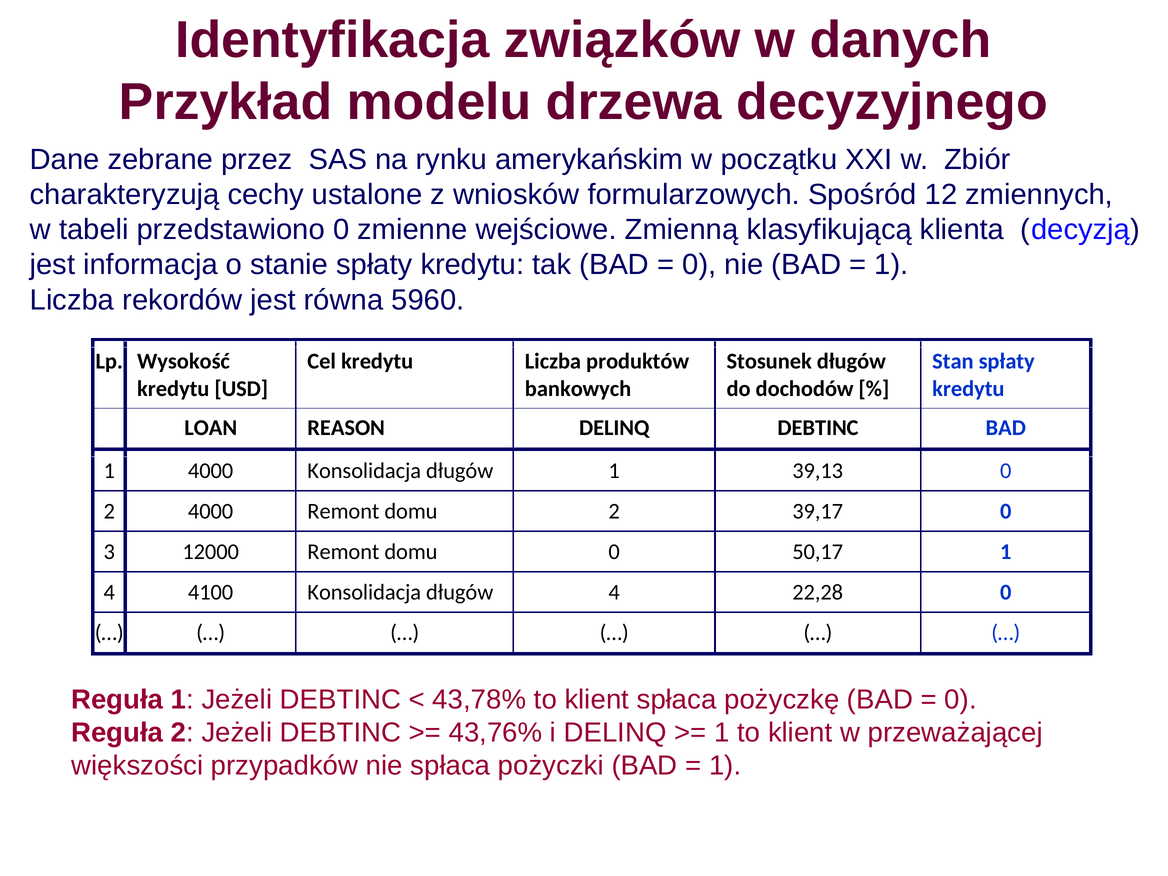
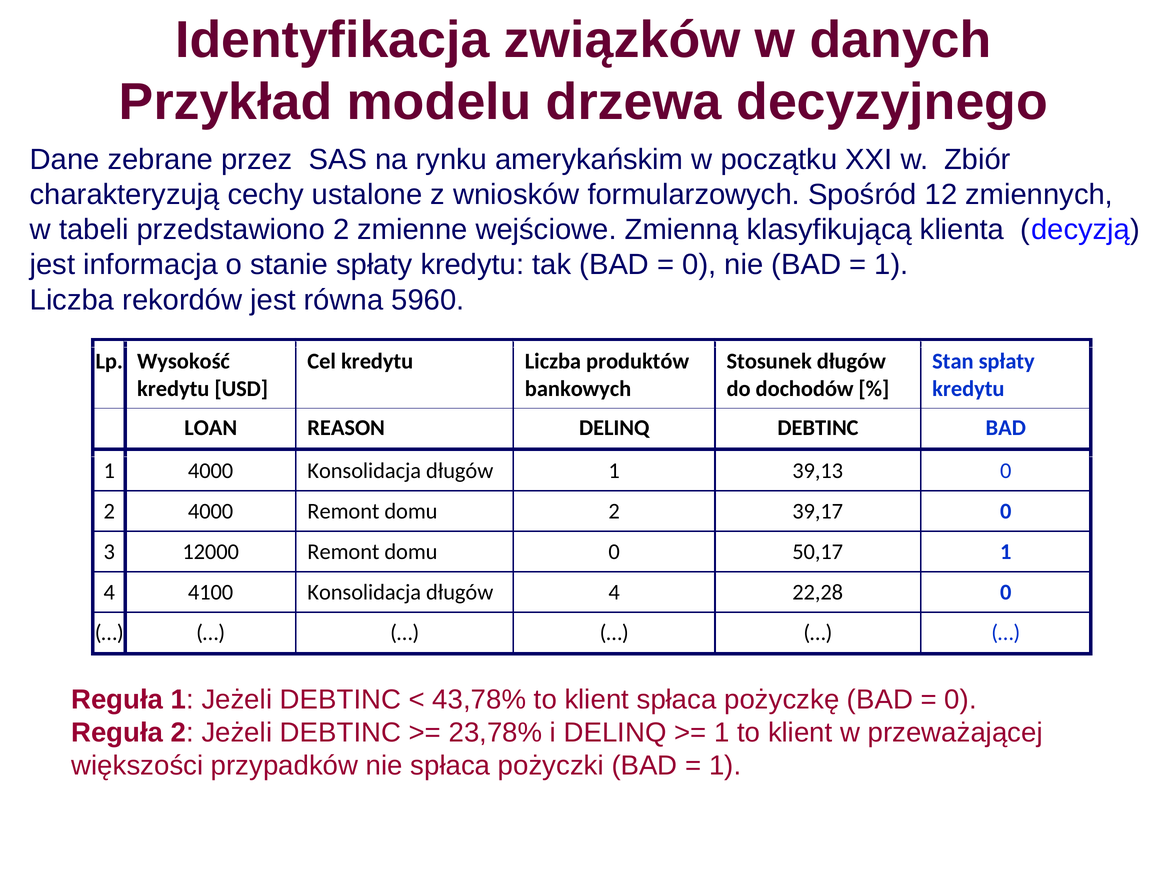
przedstawiono 0: 0 -> 2 (341, 230)
43,76%: 43,76% -> 23,78% (495, 733)
